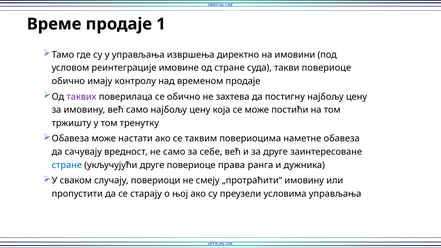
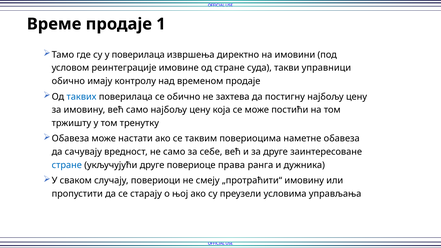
у управљања: управљања -> поверилаца (138, 55)
такви повериоце: повериоце -> управници (326, 68)
таквих colour: purple -> blue (82, 97)
